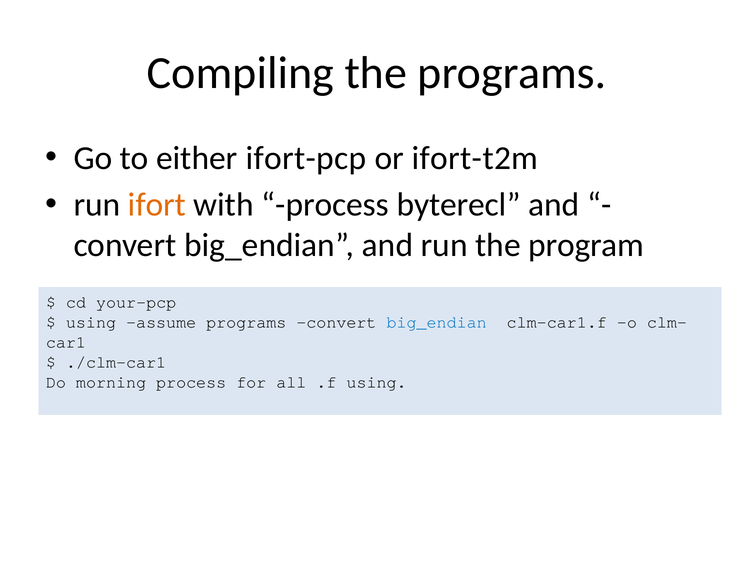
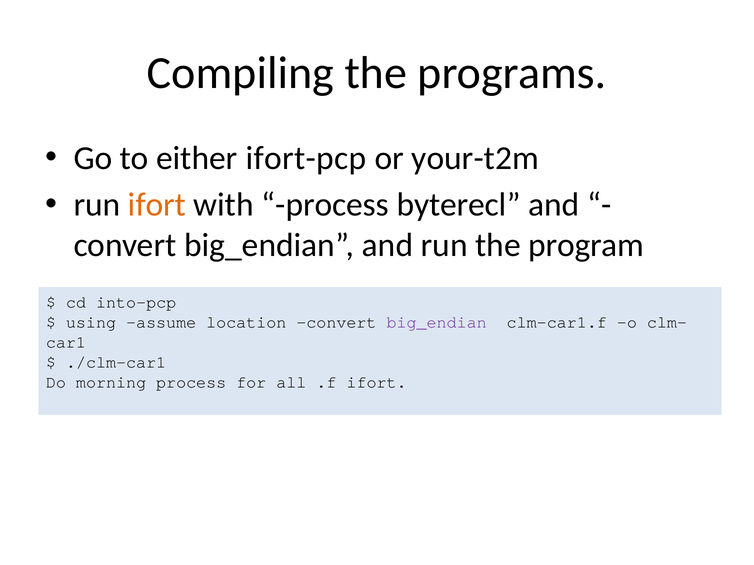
ifort-t2m: ifort-t2m -> your-t2m (475, 158)
your-pcp: your-pcp -> into-pcp (136, 302)
assume programs: programs -> location (246, 322)
big_endian colour: blue -> purple (437, 322)
.f using: using -> ifort (377, 383)
